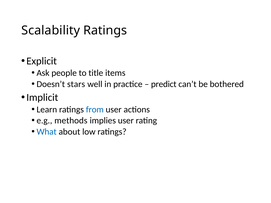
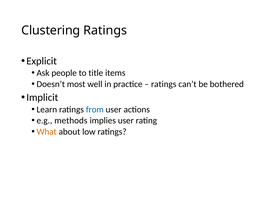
Scalability: Scalability -> Clustering (51, 30)
stars: stars -> most (76, 84)
predict: predict -> ratings (164, 84)
What colour: blue -> orange (47, 132)
